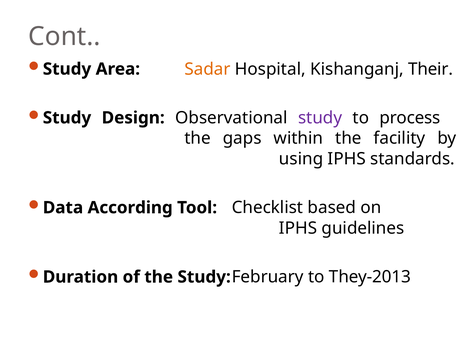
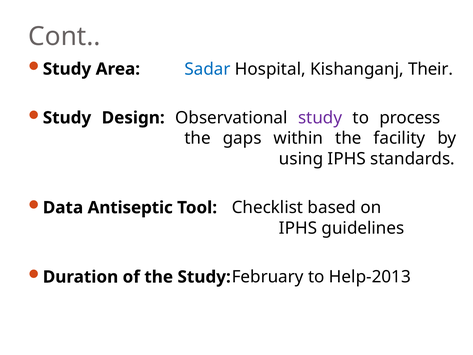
Sadar colour: orange -> blue (207, 69)
According: According -> Antiseptic (130, 207)
They-2013: They-2013 -> Help-2013 (370, 277)
